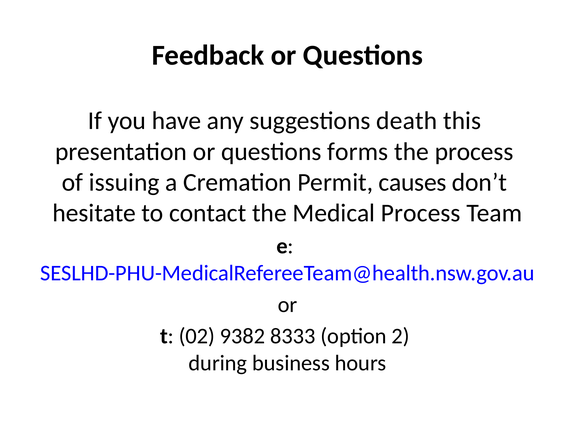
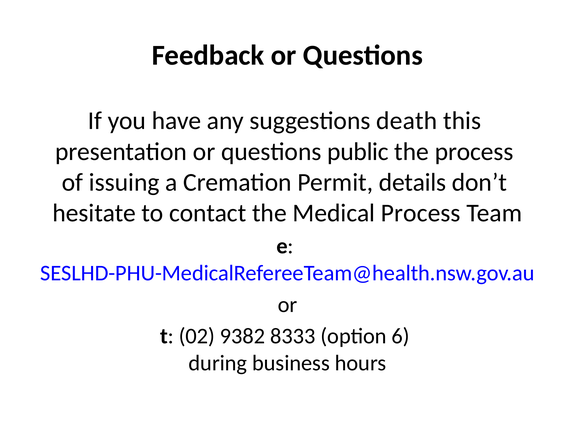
forms: forms -> public (358, 151)
causes: causes -> details (413, 182)
2: 2 -> 6 (401, 336)
